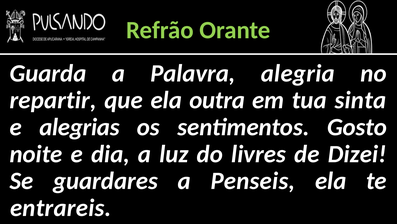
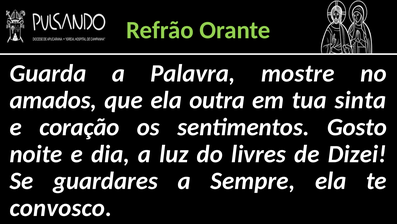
alegria: alegria -> mostre (298, 73)
repartir: repartir -> amados (53, 100)
alegrias: alegrias -> coração (79, 127)
Penseis: Penseis -> Sempre (253, 180)
entrareis: entrareis -> convosco (61, 207)
